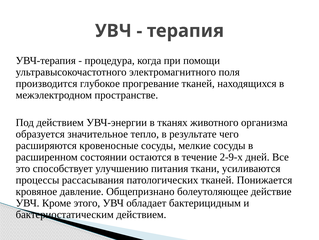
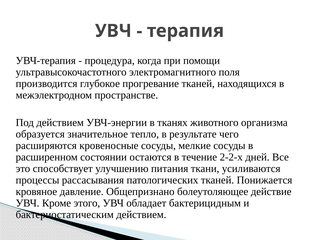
2-9-х: 2-9-х -> 2-2-х (231, 157)
